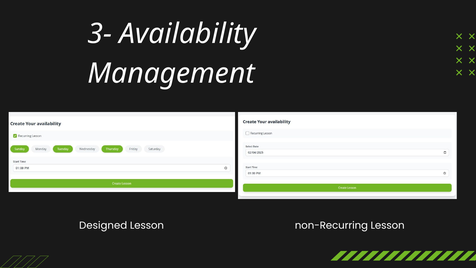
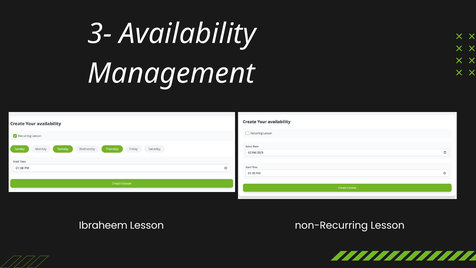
Designed: Designed -> Ibraheem (103, 225)
